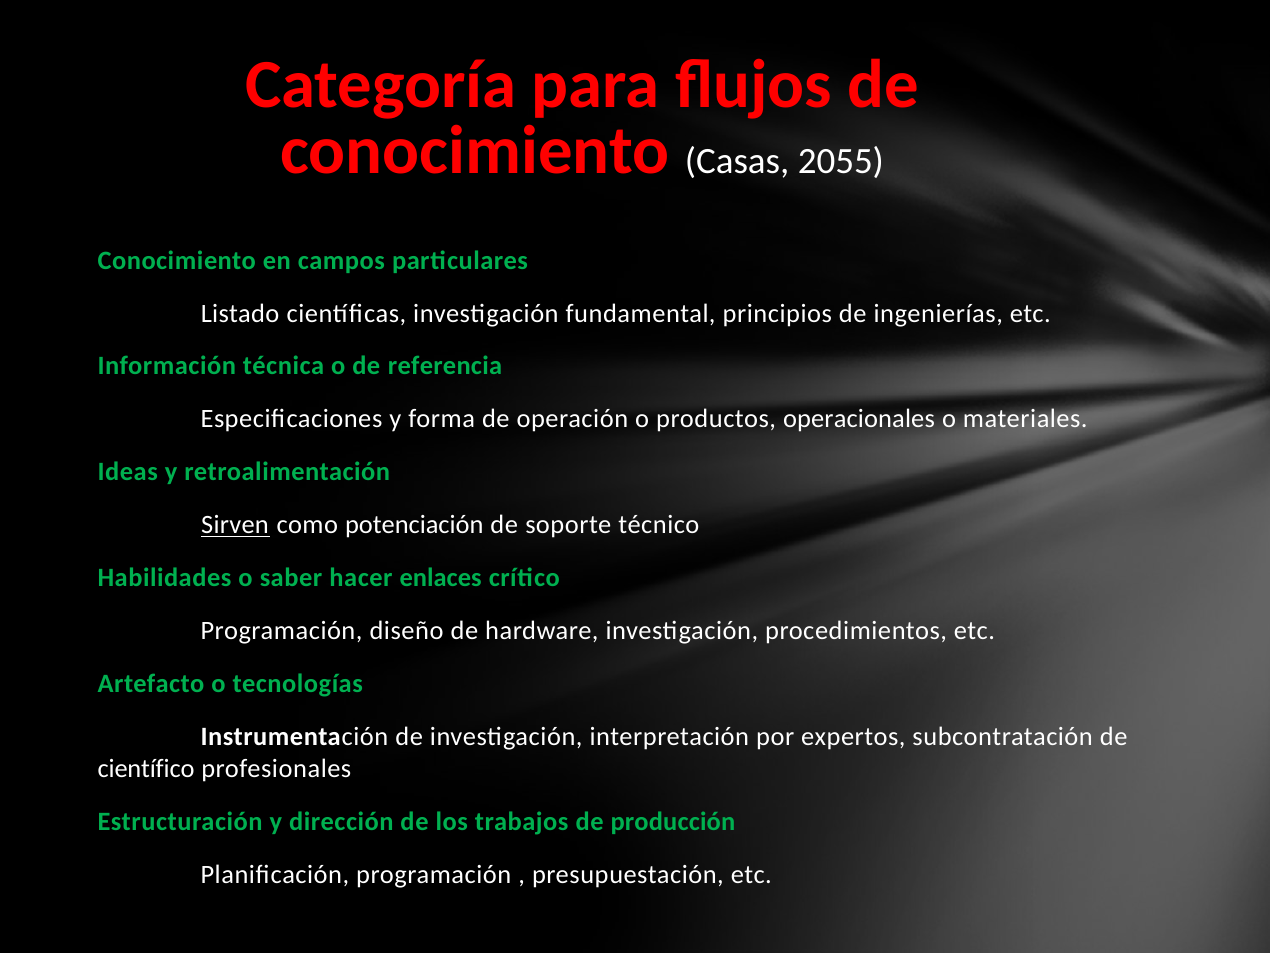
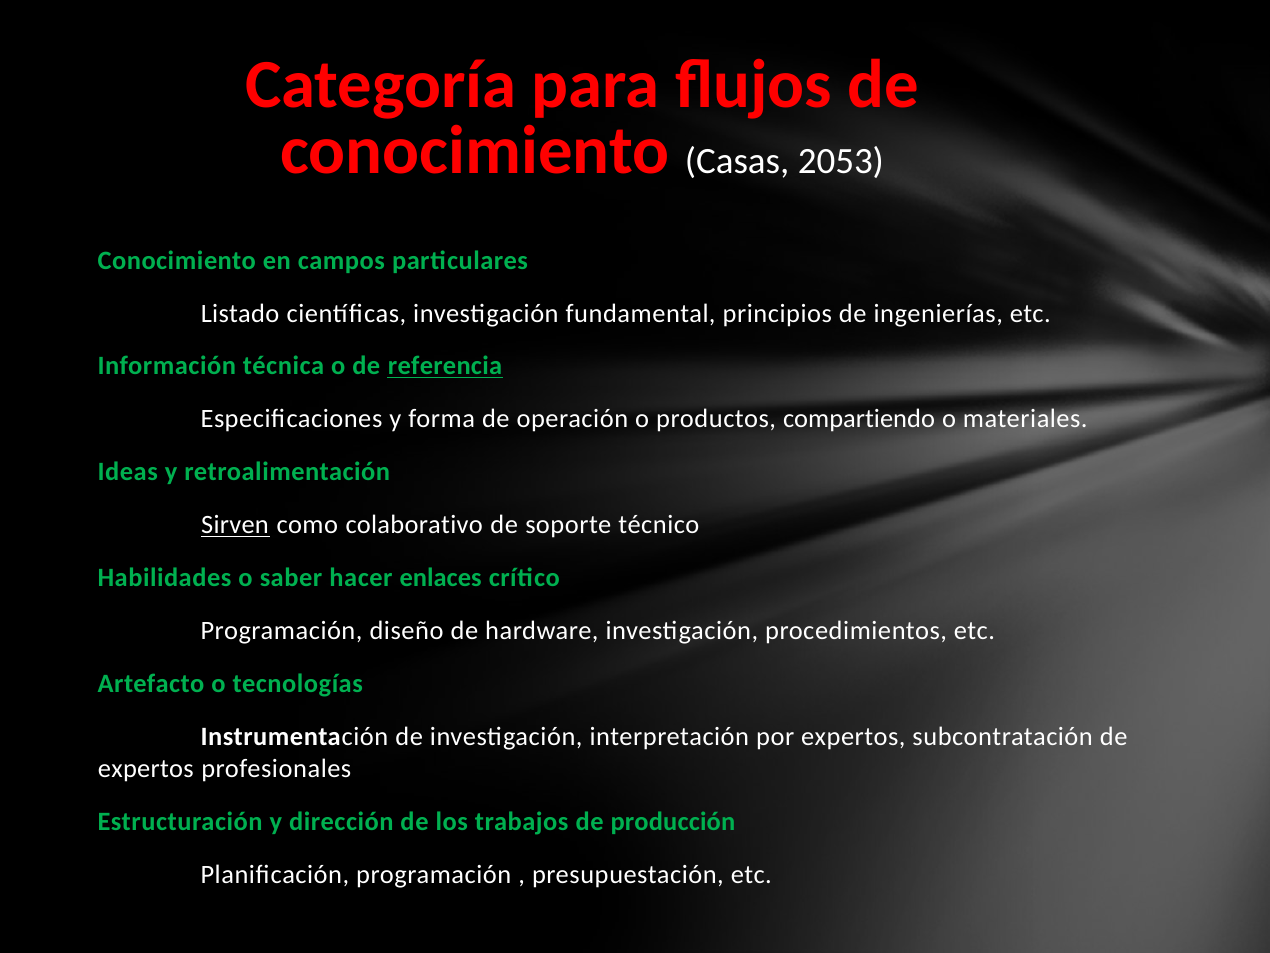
2055: 2055 -> 2053 (841, 161)
referencia underline: none -> present (445, 366)
operacionales: operacionales -> compartiendo (859, 419)
potenciación: potenciación -> colaborativo (414, 525)
científico: científico -> expertos (146, 768)
